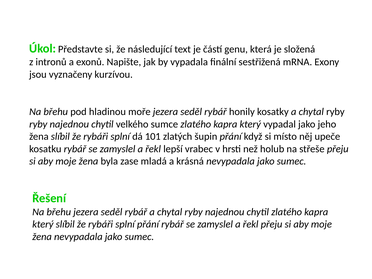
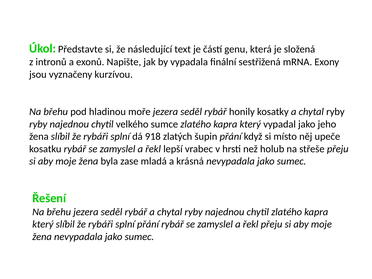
101: 101 -> 918 (153, 137)
